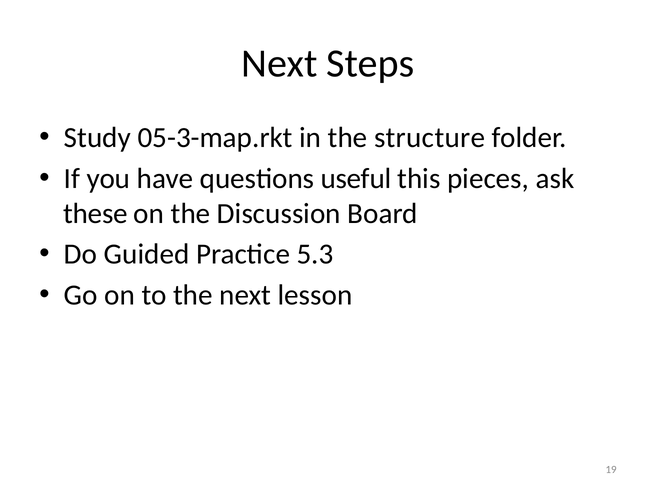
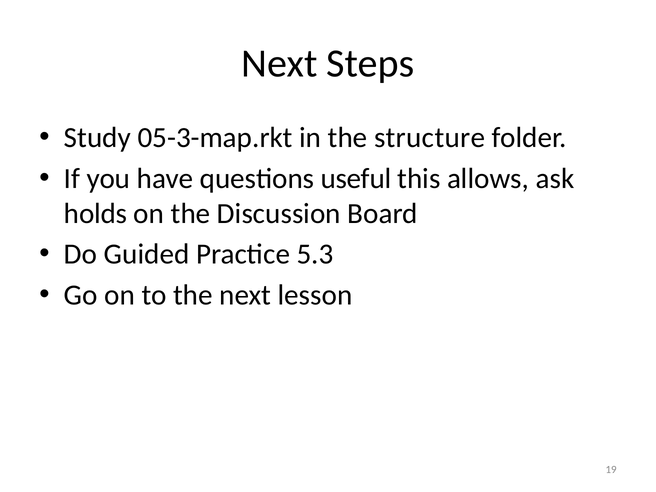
pieces: pieces -> allows (488, 178)
these: these -> holds (96, 213)
